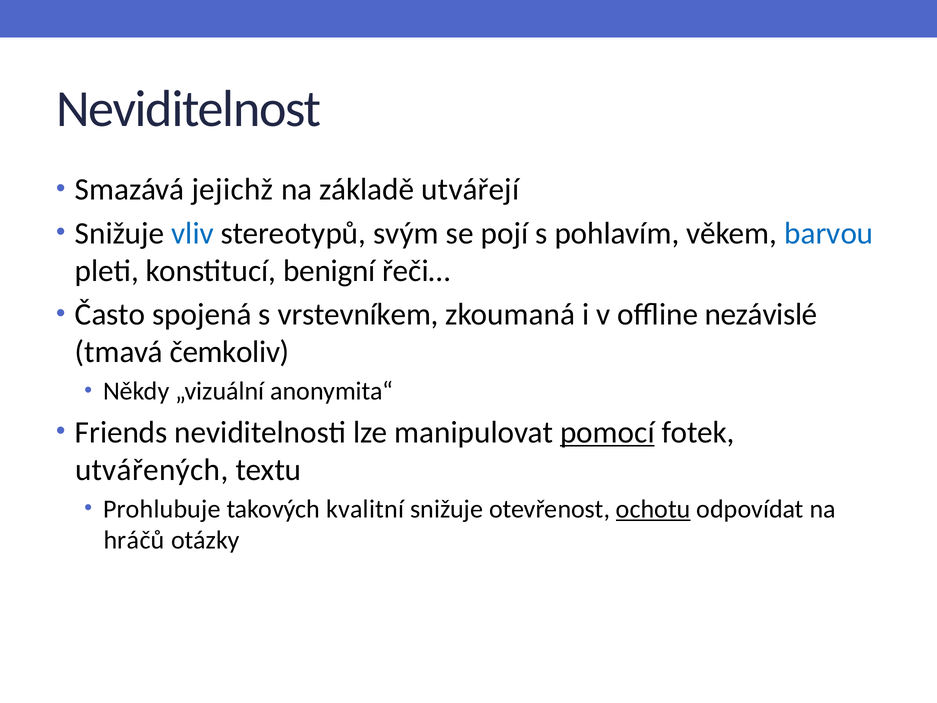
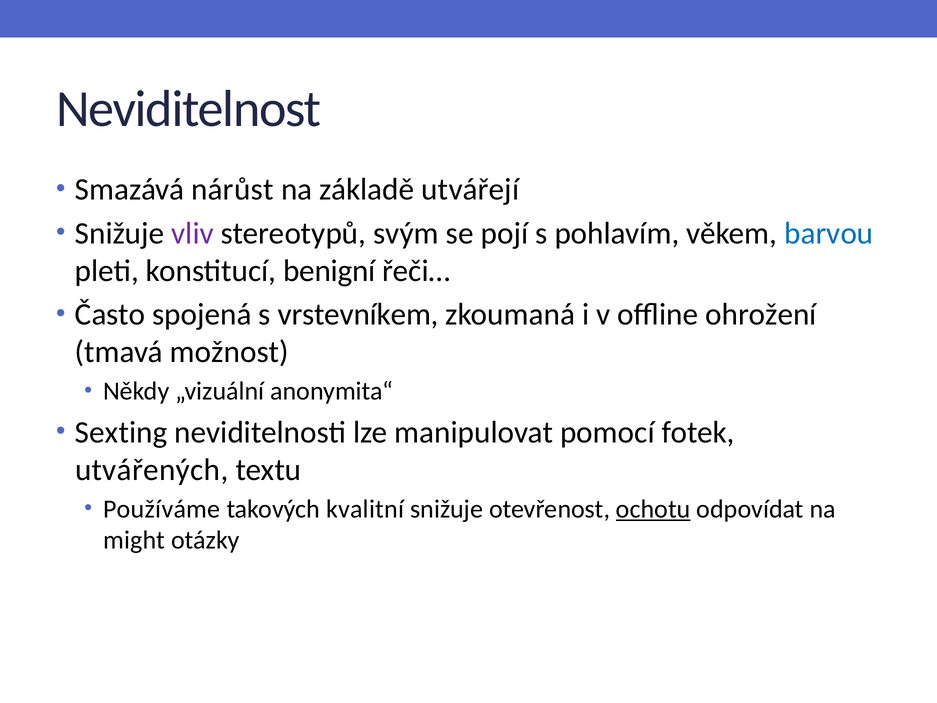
jejichž: jejichž -> nárůst (232, 190)
vliv colour: blue -> purple (193, 233)
nezávislé: nezávislé -> ohrožení (761, 315)
čemkoliv: čemkoliv -> možnost (229, 352)
Friends: Friends -> Sexting (121, 432)
pomocí underline: present -> none (607, 432)
Prohlubuje: Prohlubuje -> Používáme (162, 509)
hráčů: hráčů -> might (134, 540)
